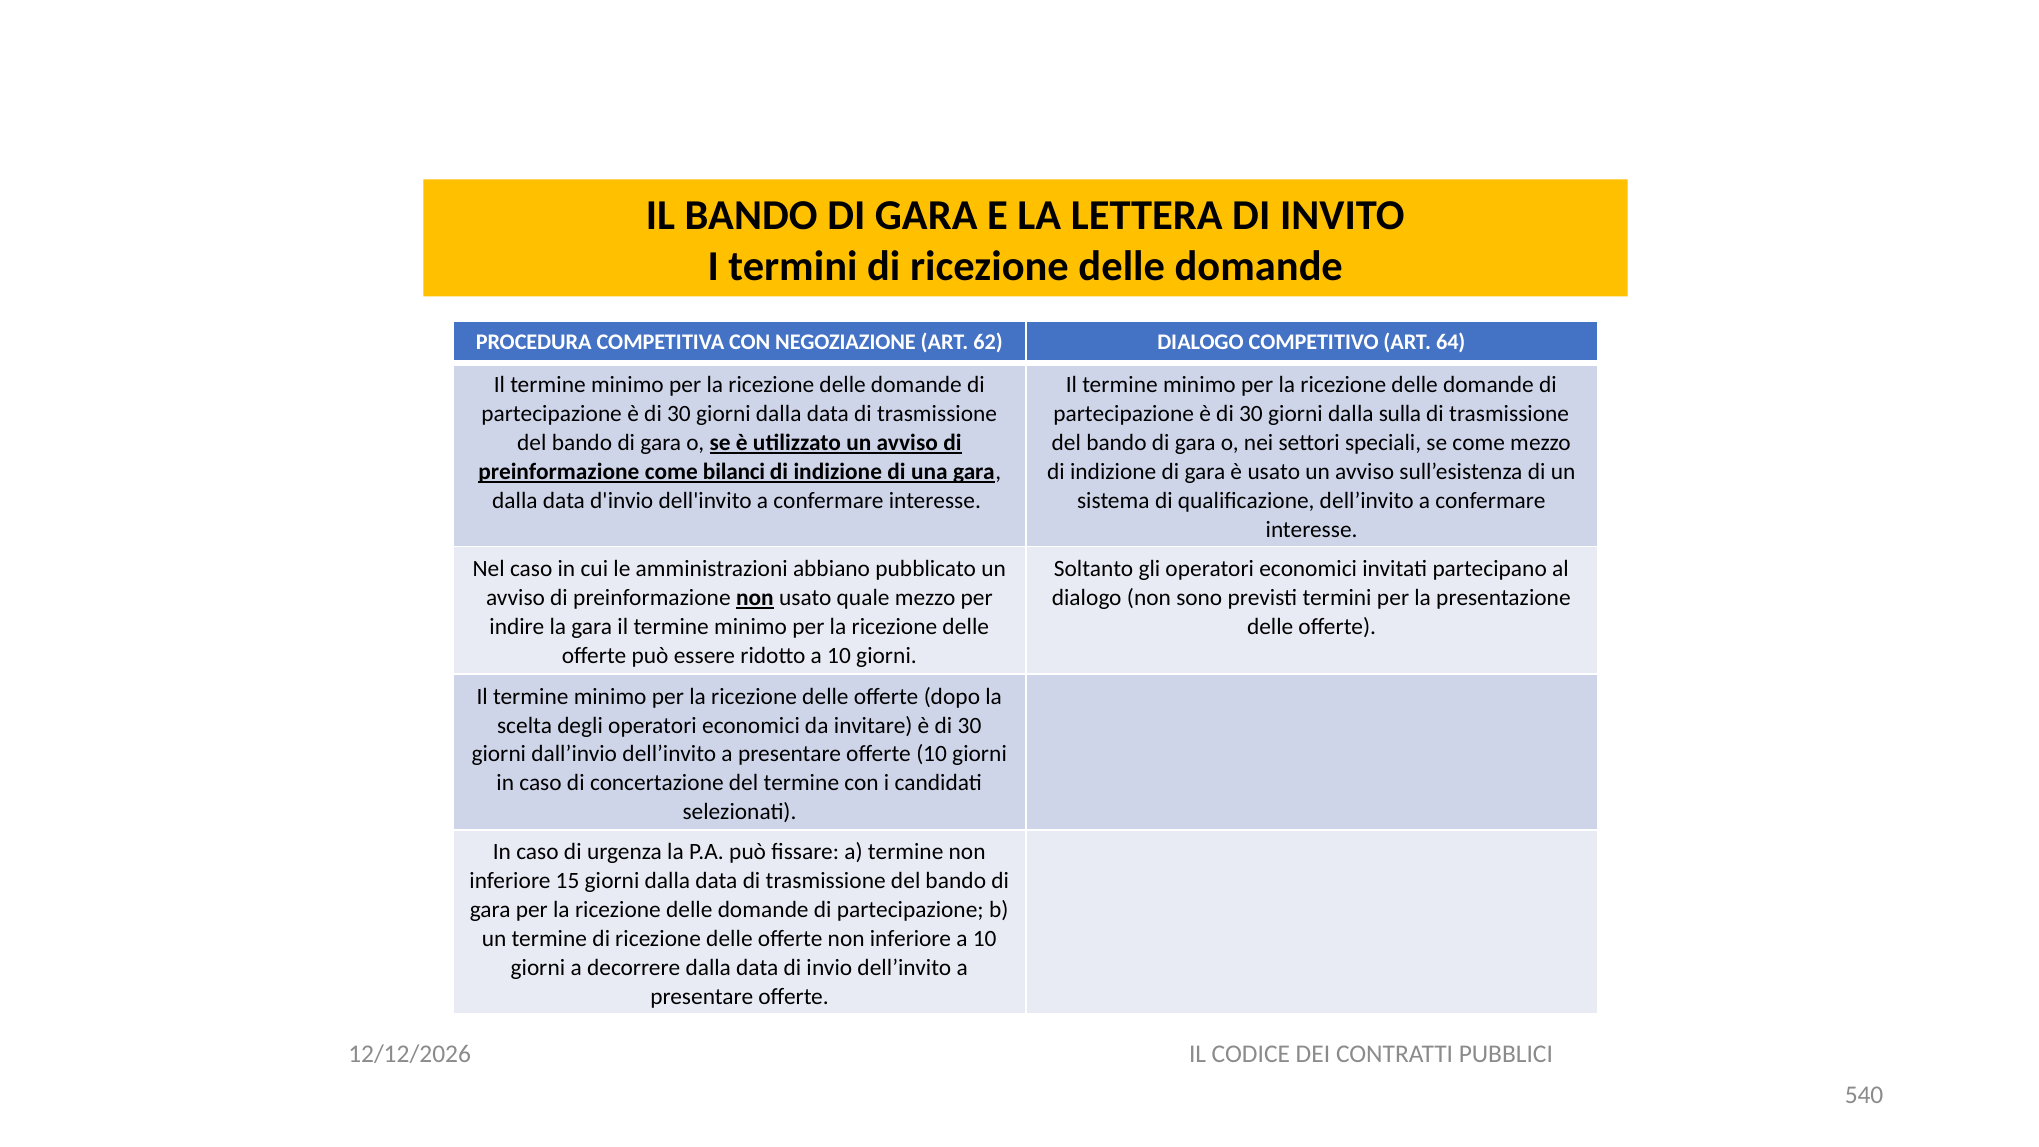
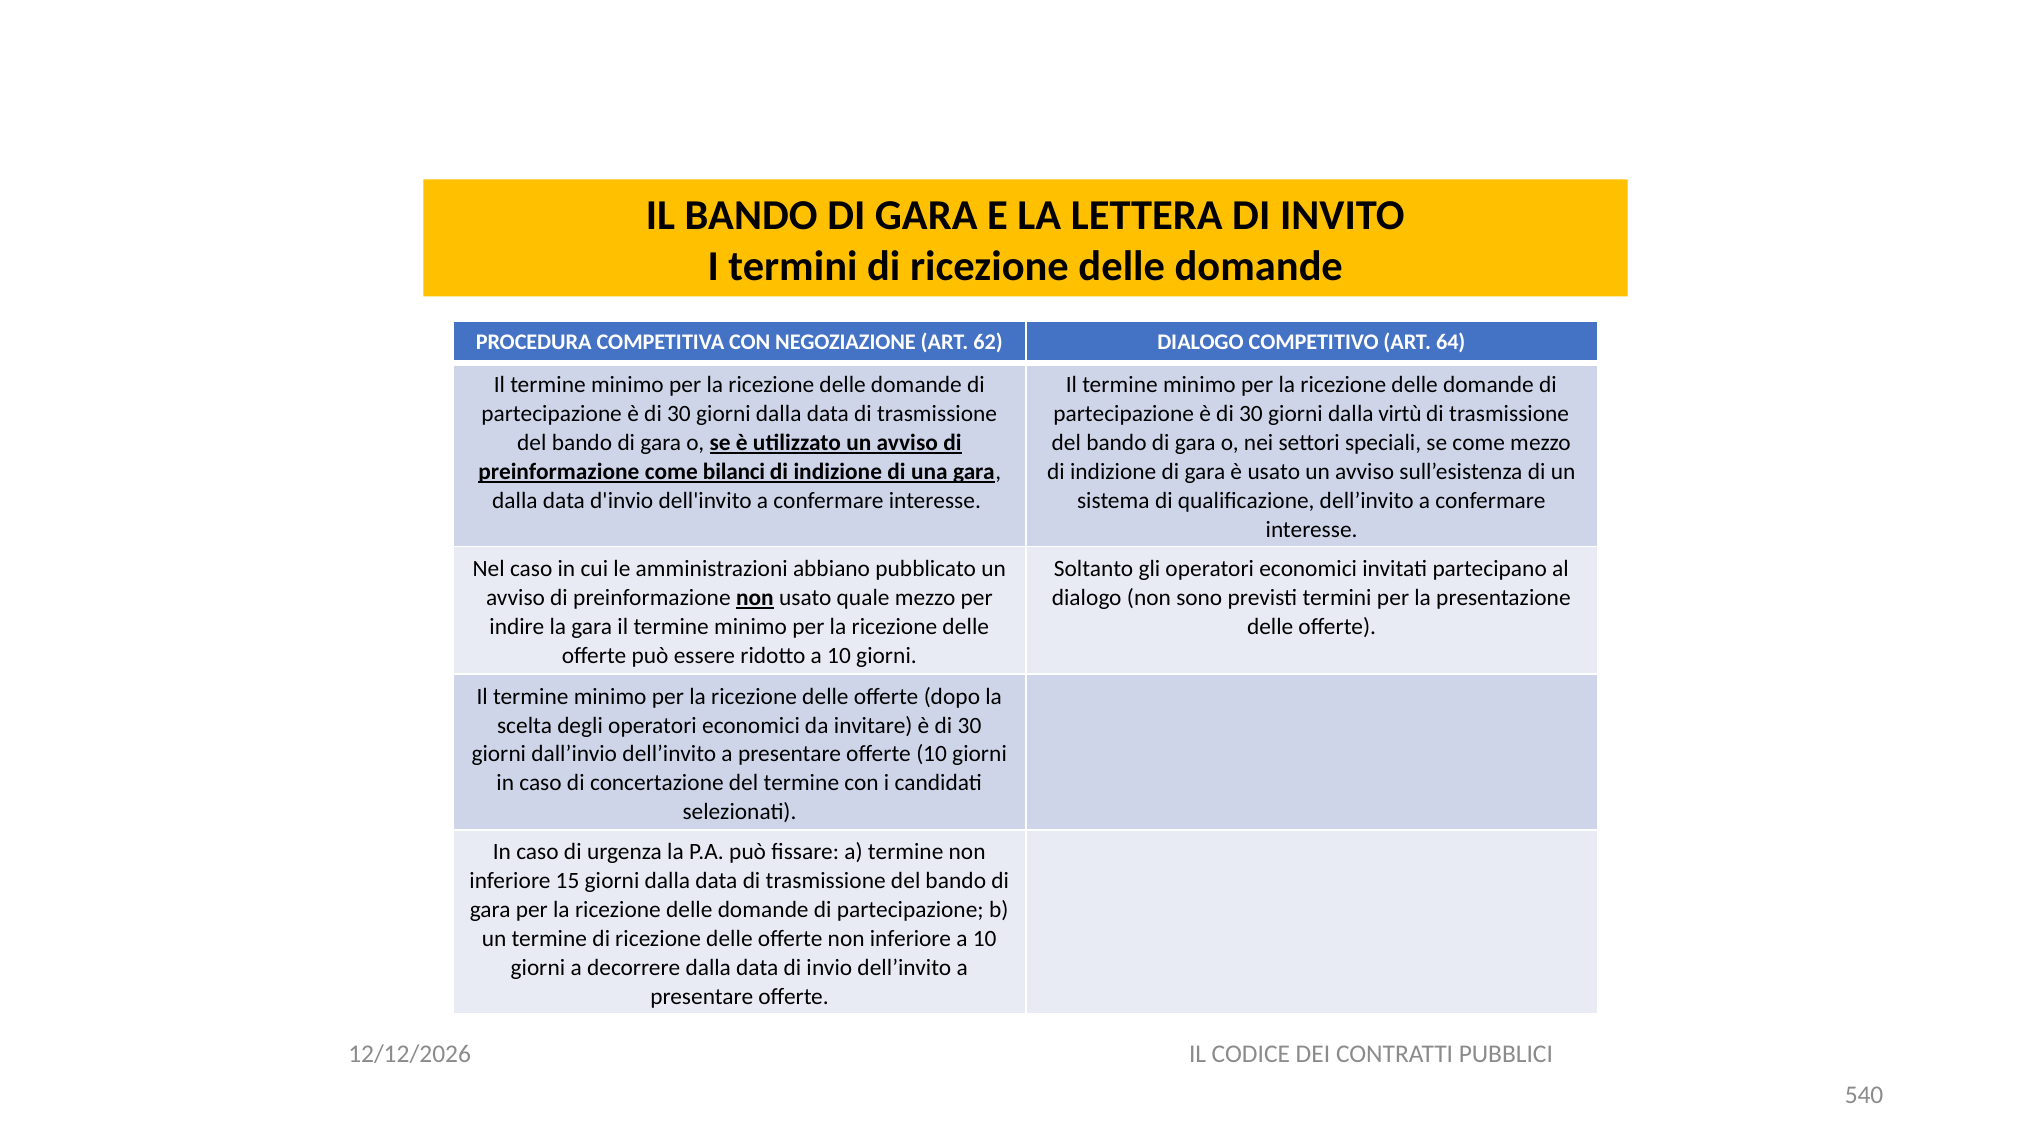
sulla: sulla -> virtù (1400, 414)
